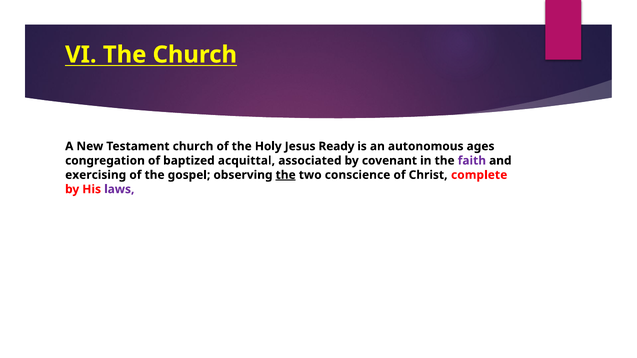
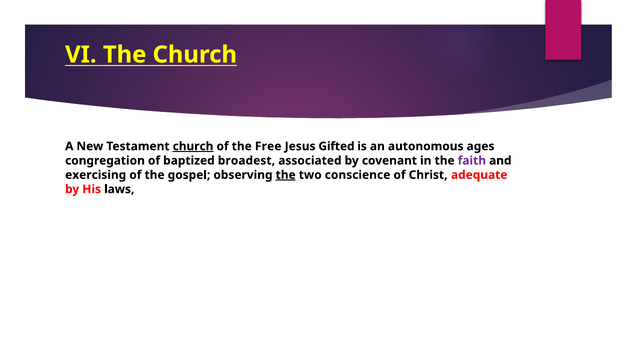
church underline: none -> present (193, 146)
Holy: Holy -> Free (268, 146)
Ready: Ready -> Gifted (336, 146)
acquittal: acquittal -> broadest (246, 161)
complete: complete -> adequate (479, 175)
laws colour: purple -> black (119, 189)
